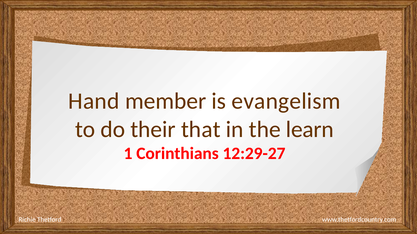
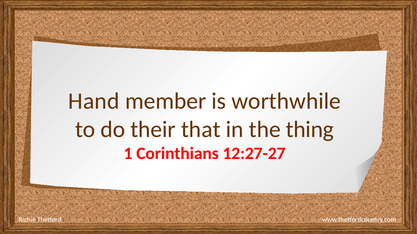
evangelism: evangelism -> worthwhile (286, 101)
learn: learn -> thing (310, 130)
12:29-27: 12:29-27 -> 12:27-27 (254, 154)
